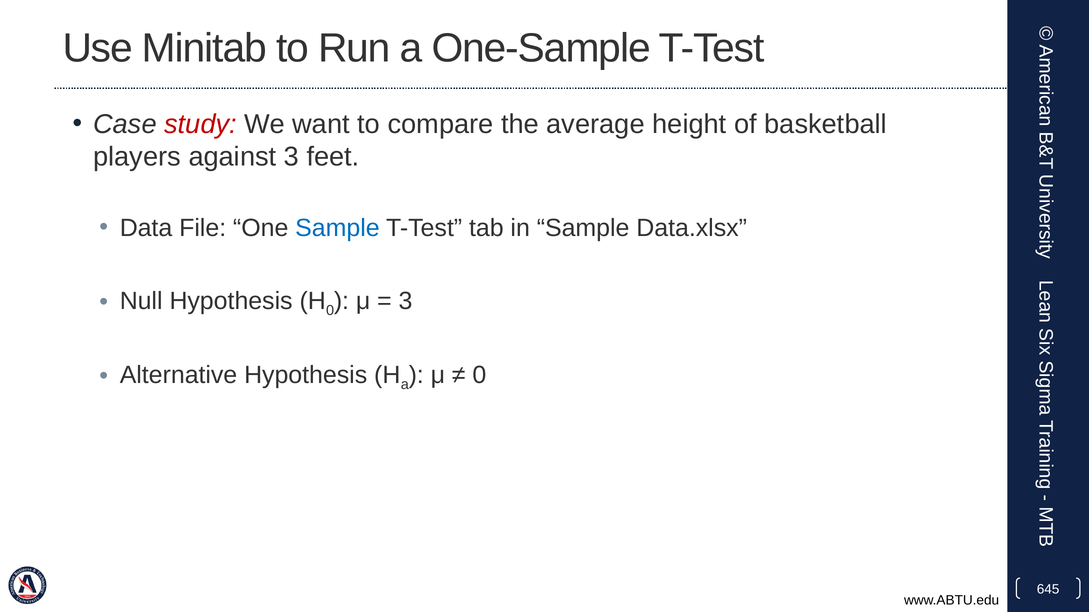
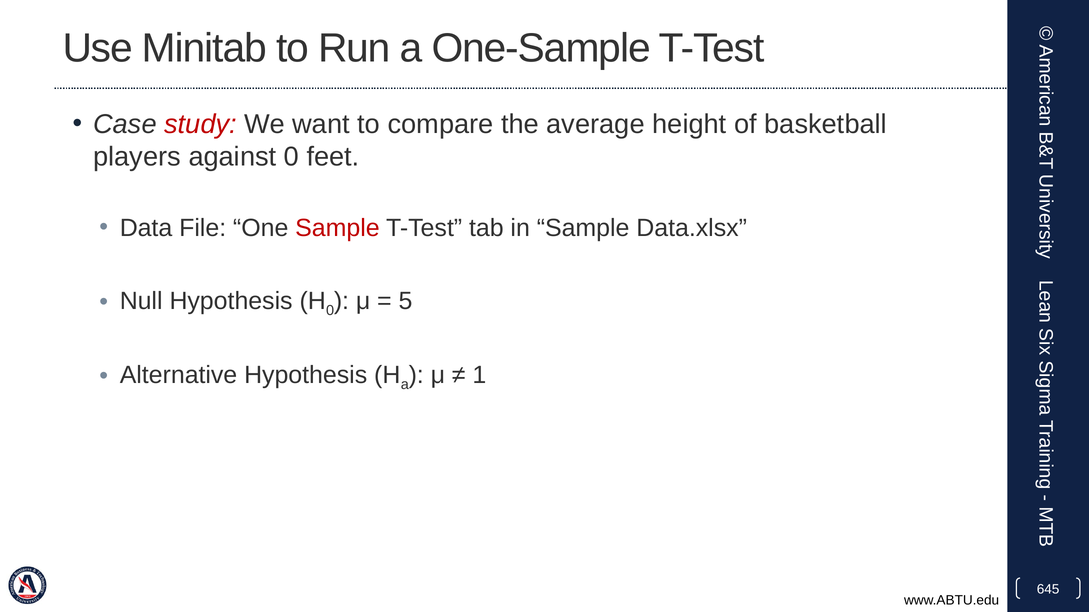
against 3: 3 -> 0 (291, 157)
Sample colour: blue -> red (337, 228)
3: 3 -> 5 (406, 301)
0: 0 -> 1 (479, 375)
